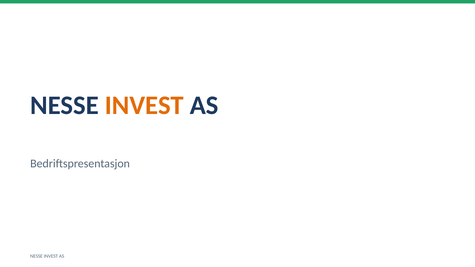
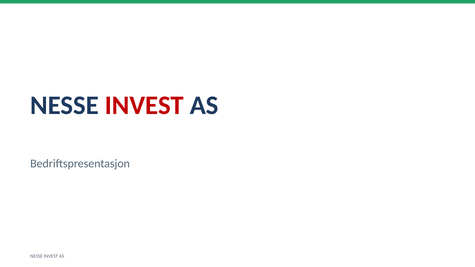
INVEST colour: orange -> red (144, 105)
